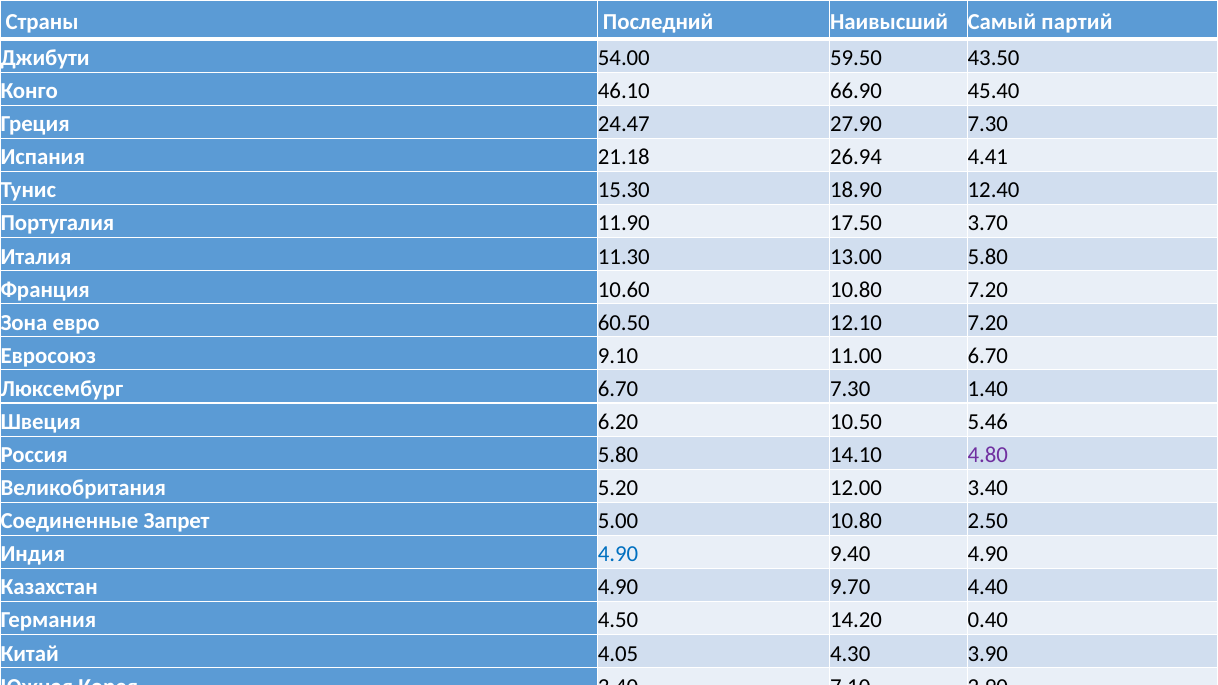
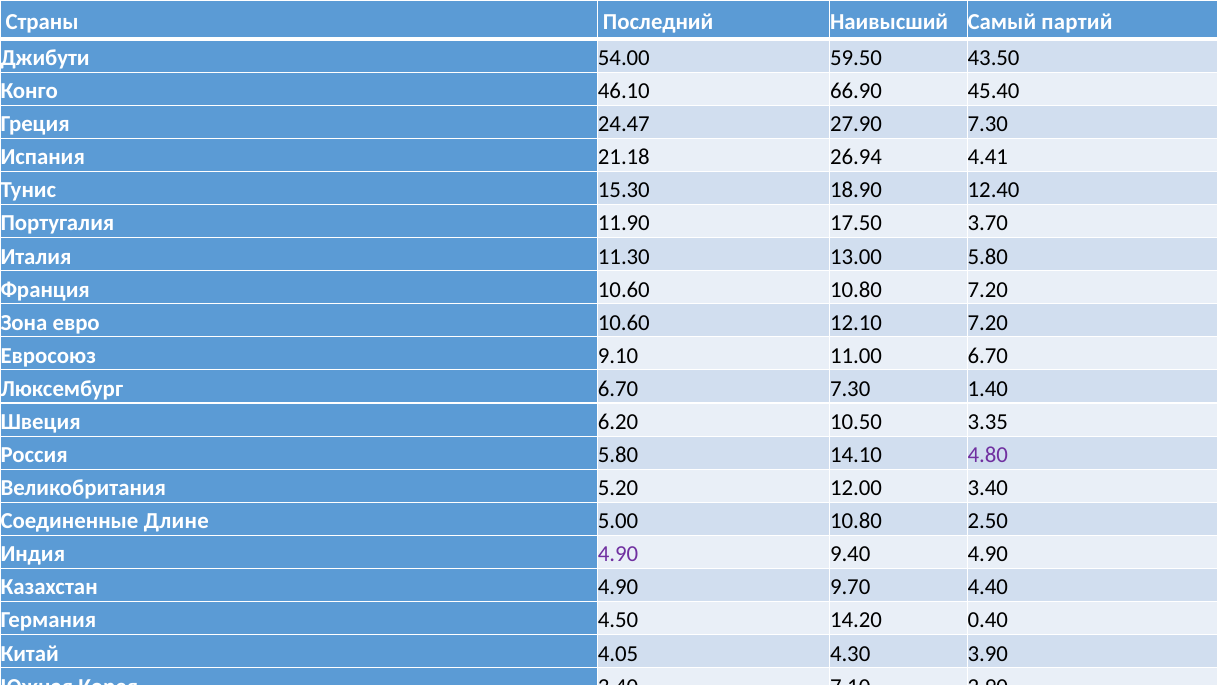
евро 60.50: 60.50 -> 10.60 (624, 323)
5.46: 5.46 -> 3.35 (988, 422)
Запрет: Запрет -> Длине (176, 521)
4.90 colour: blue -> purple (618, 554)
